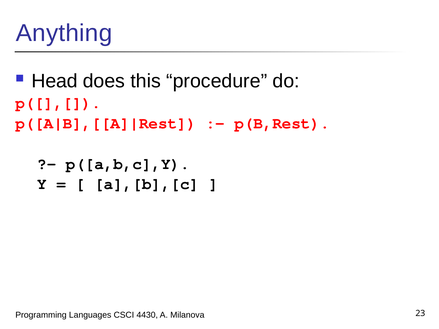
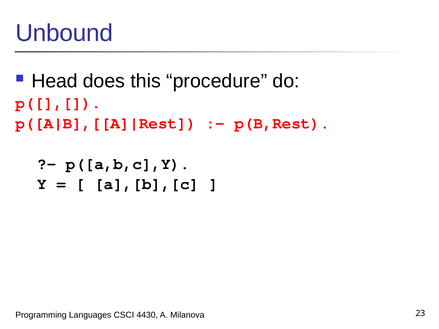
Anything: Anything -> Unbound (64, 33)
